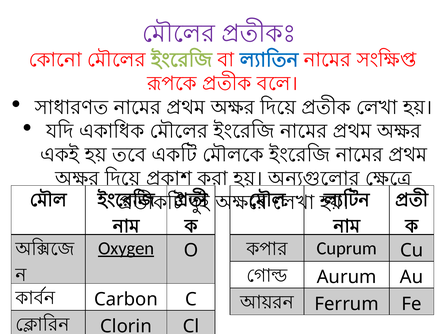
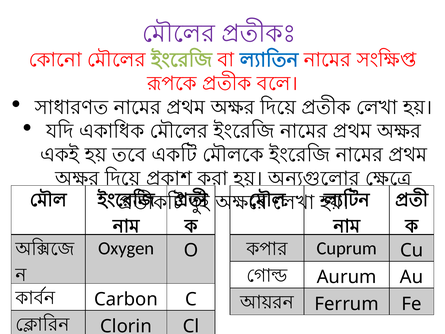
Oxygen underline: present -> none (126, 248)
